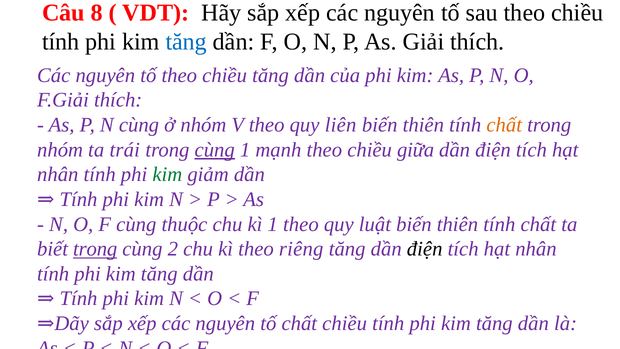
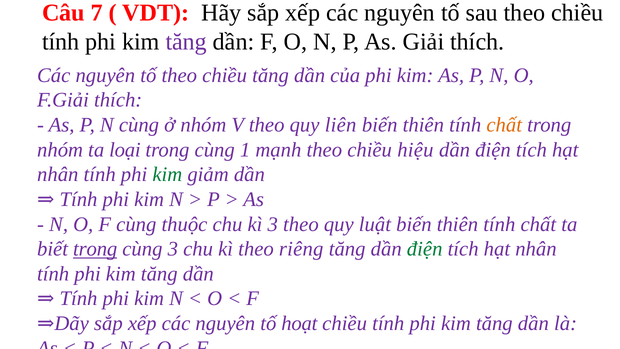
8: 8 -> 7 (97, 13)
tăng colour: blue -> purple (186, 42)
trái: trái -> loại (125, 150)
cùng underline: present -> none (215, 150)
giữa: giữa -> hiệu (415, 150)
kì 1: 1 -> 3 (273, 224)
cùng 2: 2 -> 3 (173, 249)
điện colour: black -> green (425, 249)
tố chất: chất -> hoạt (299, 323)
